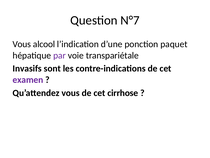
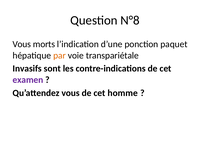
N°7: N°7 -> N°8 (130, 20)
alcool: alcool -> morts (44, 44)
par colour: purple -> orange (60, 55)
cirrhose: cirrhose -> homme (123, 93)
